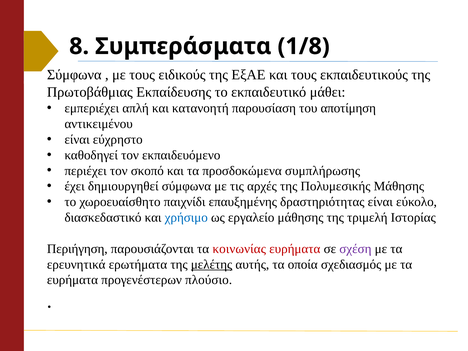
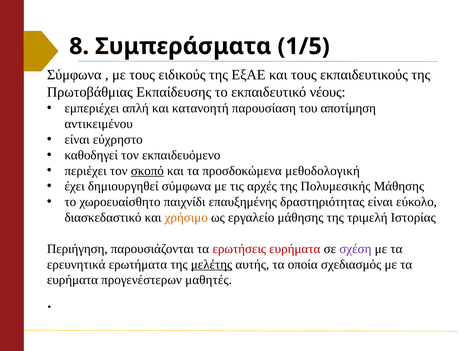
1/8: 1/8 -> 1/5 (304, 46)
μάθει: μάθει -> νέους (328, 92)
σκοπό underline: none -> present (147, 171)
συμπλήρωσης: συμπλήρωσης -> μεθοδολογική (323, 171)
χρήσιμο colour: blue -> orange (186, 218)
κοινωνίας: κοινωνίας -> ερωτήσεις (239, 249)
πλούσιο: πλούσιο -> μαθητές (209, 280)
